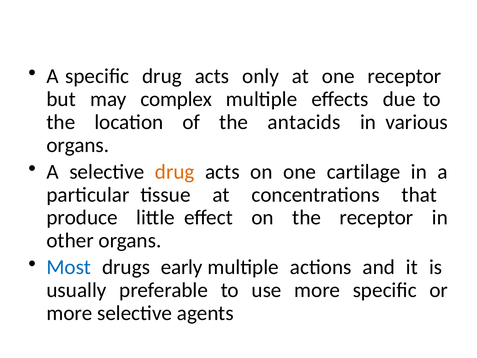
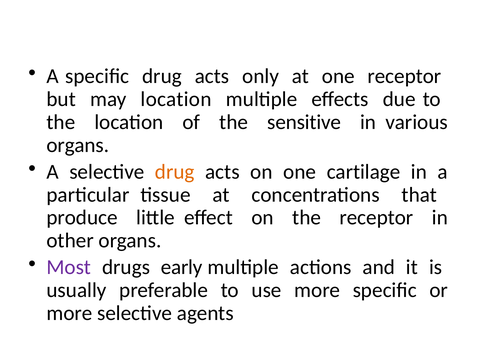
may complex: complex -> location (176, 99)
antacids: antacids -> sensitive (304, 122)
Most colour: blue -> purple (69, 267)
